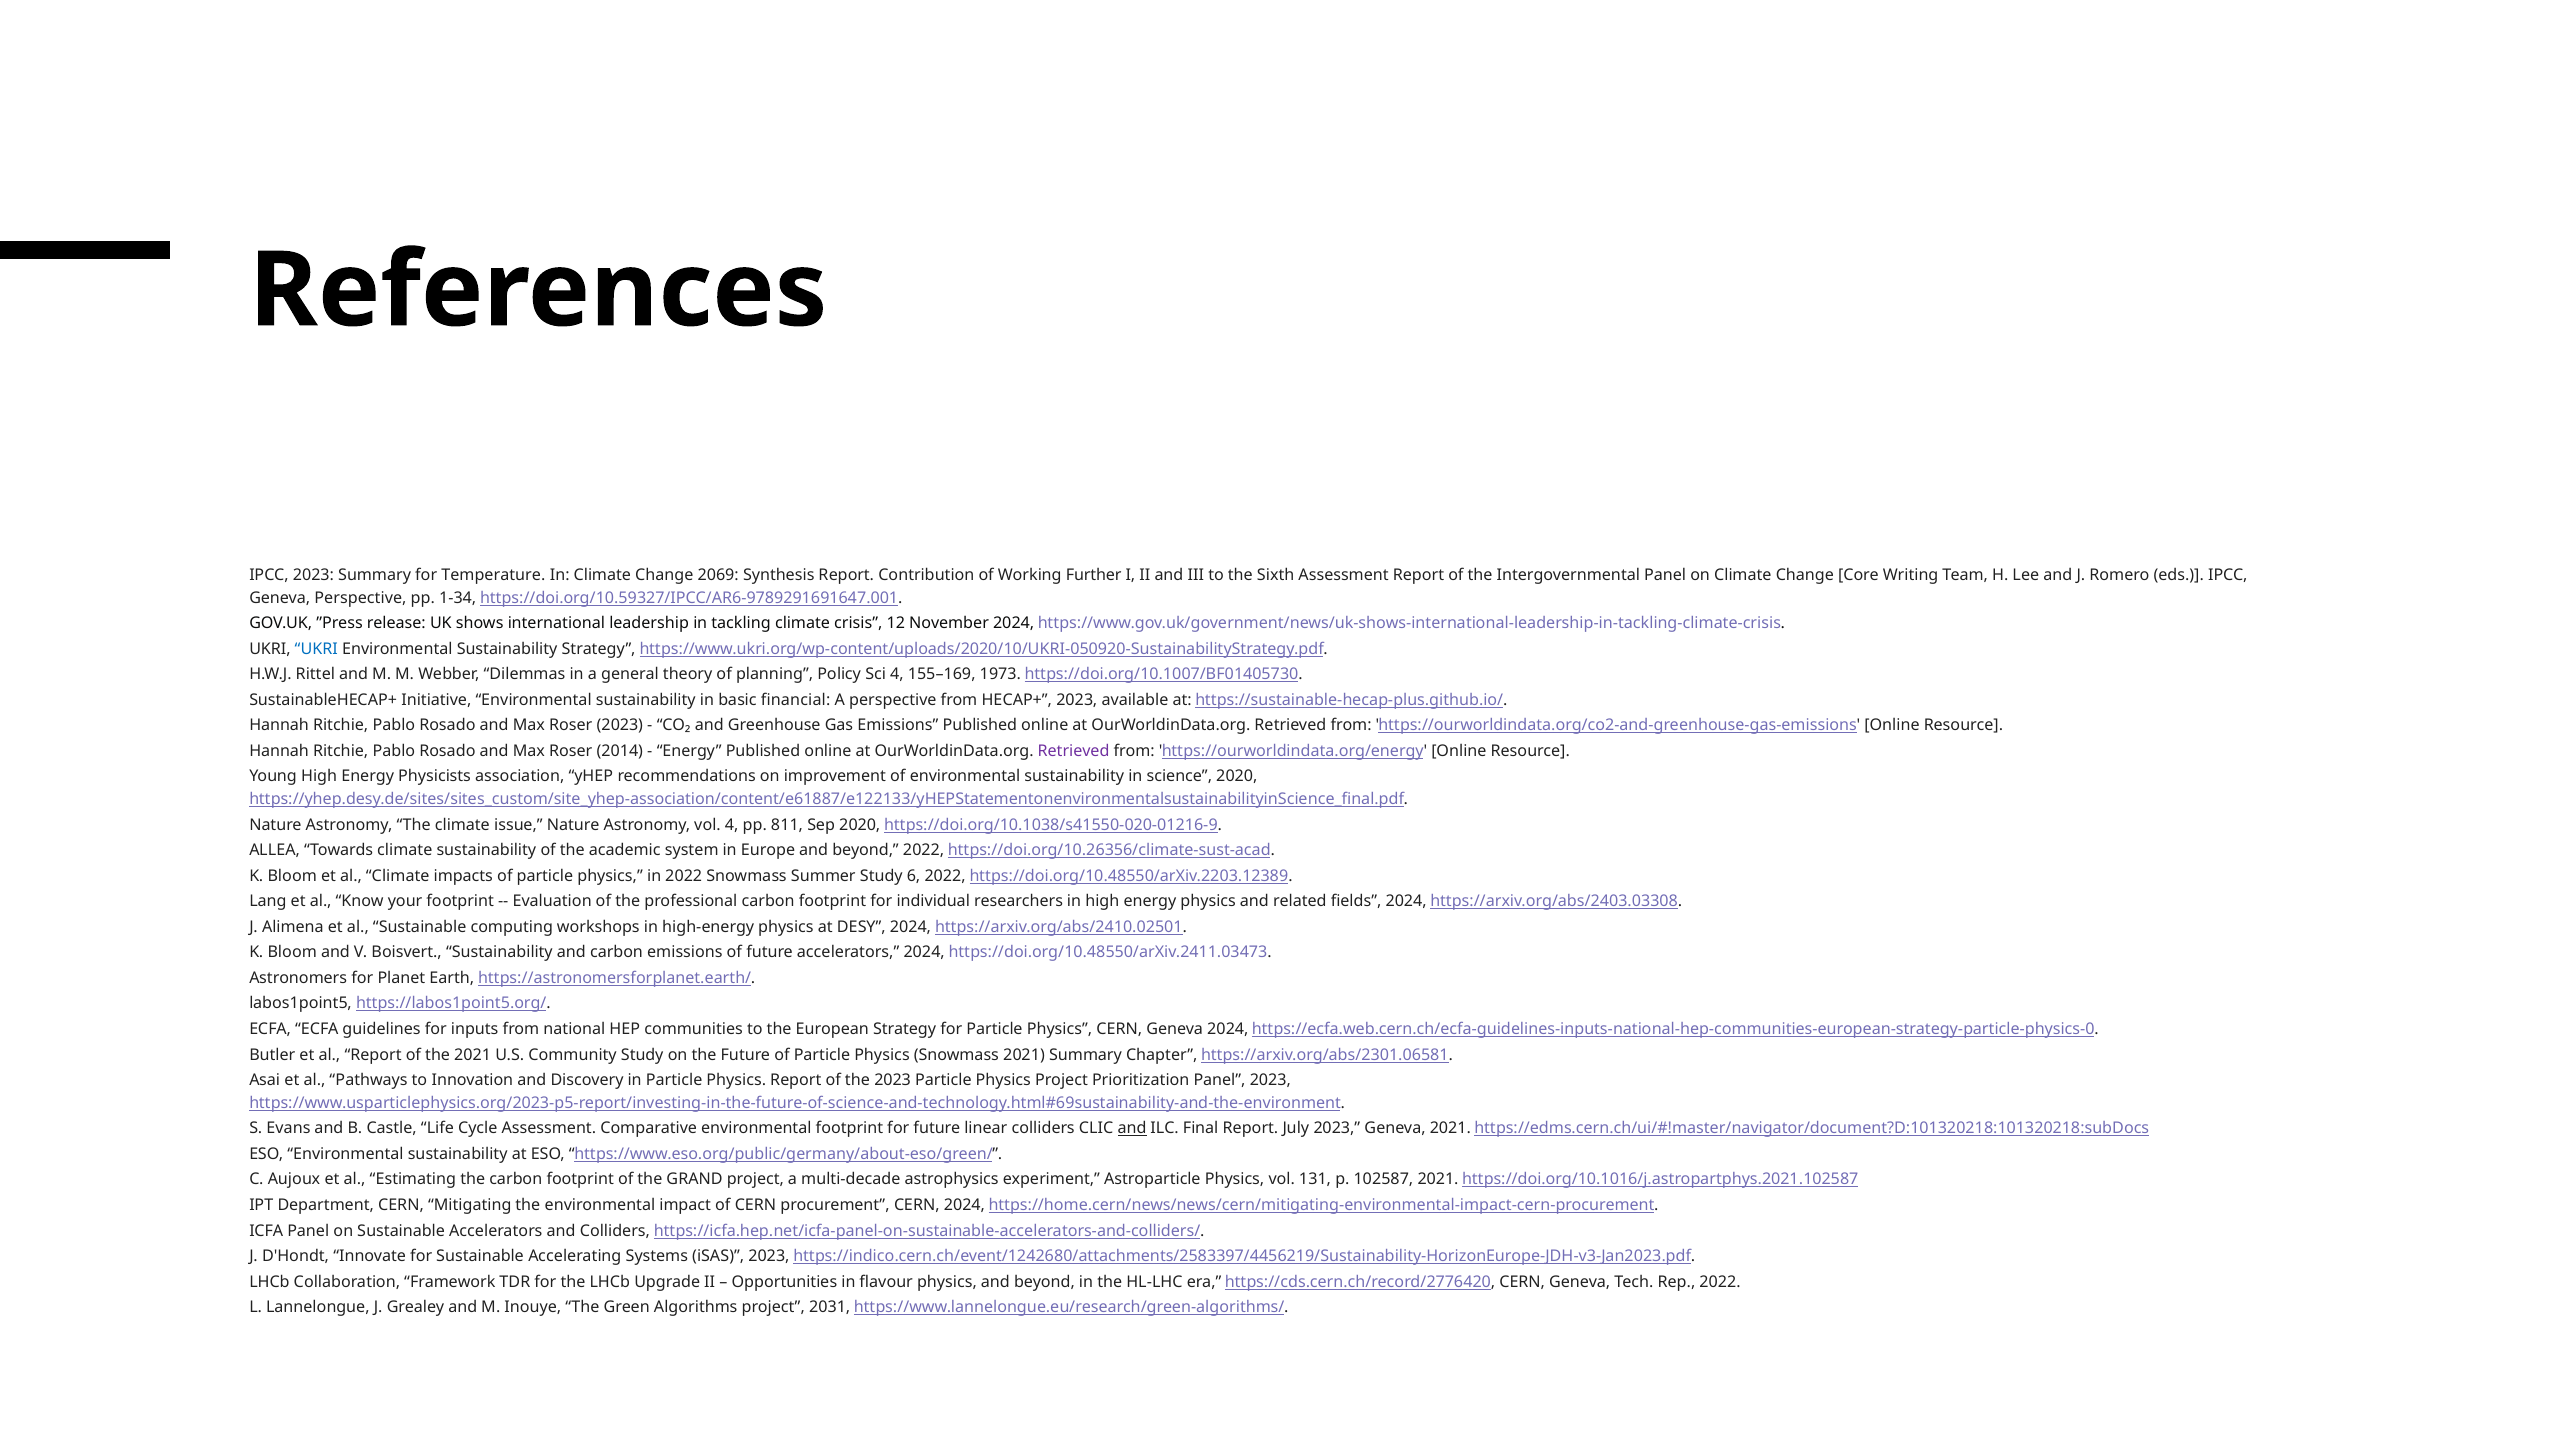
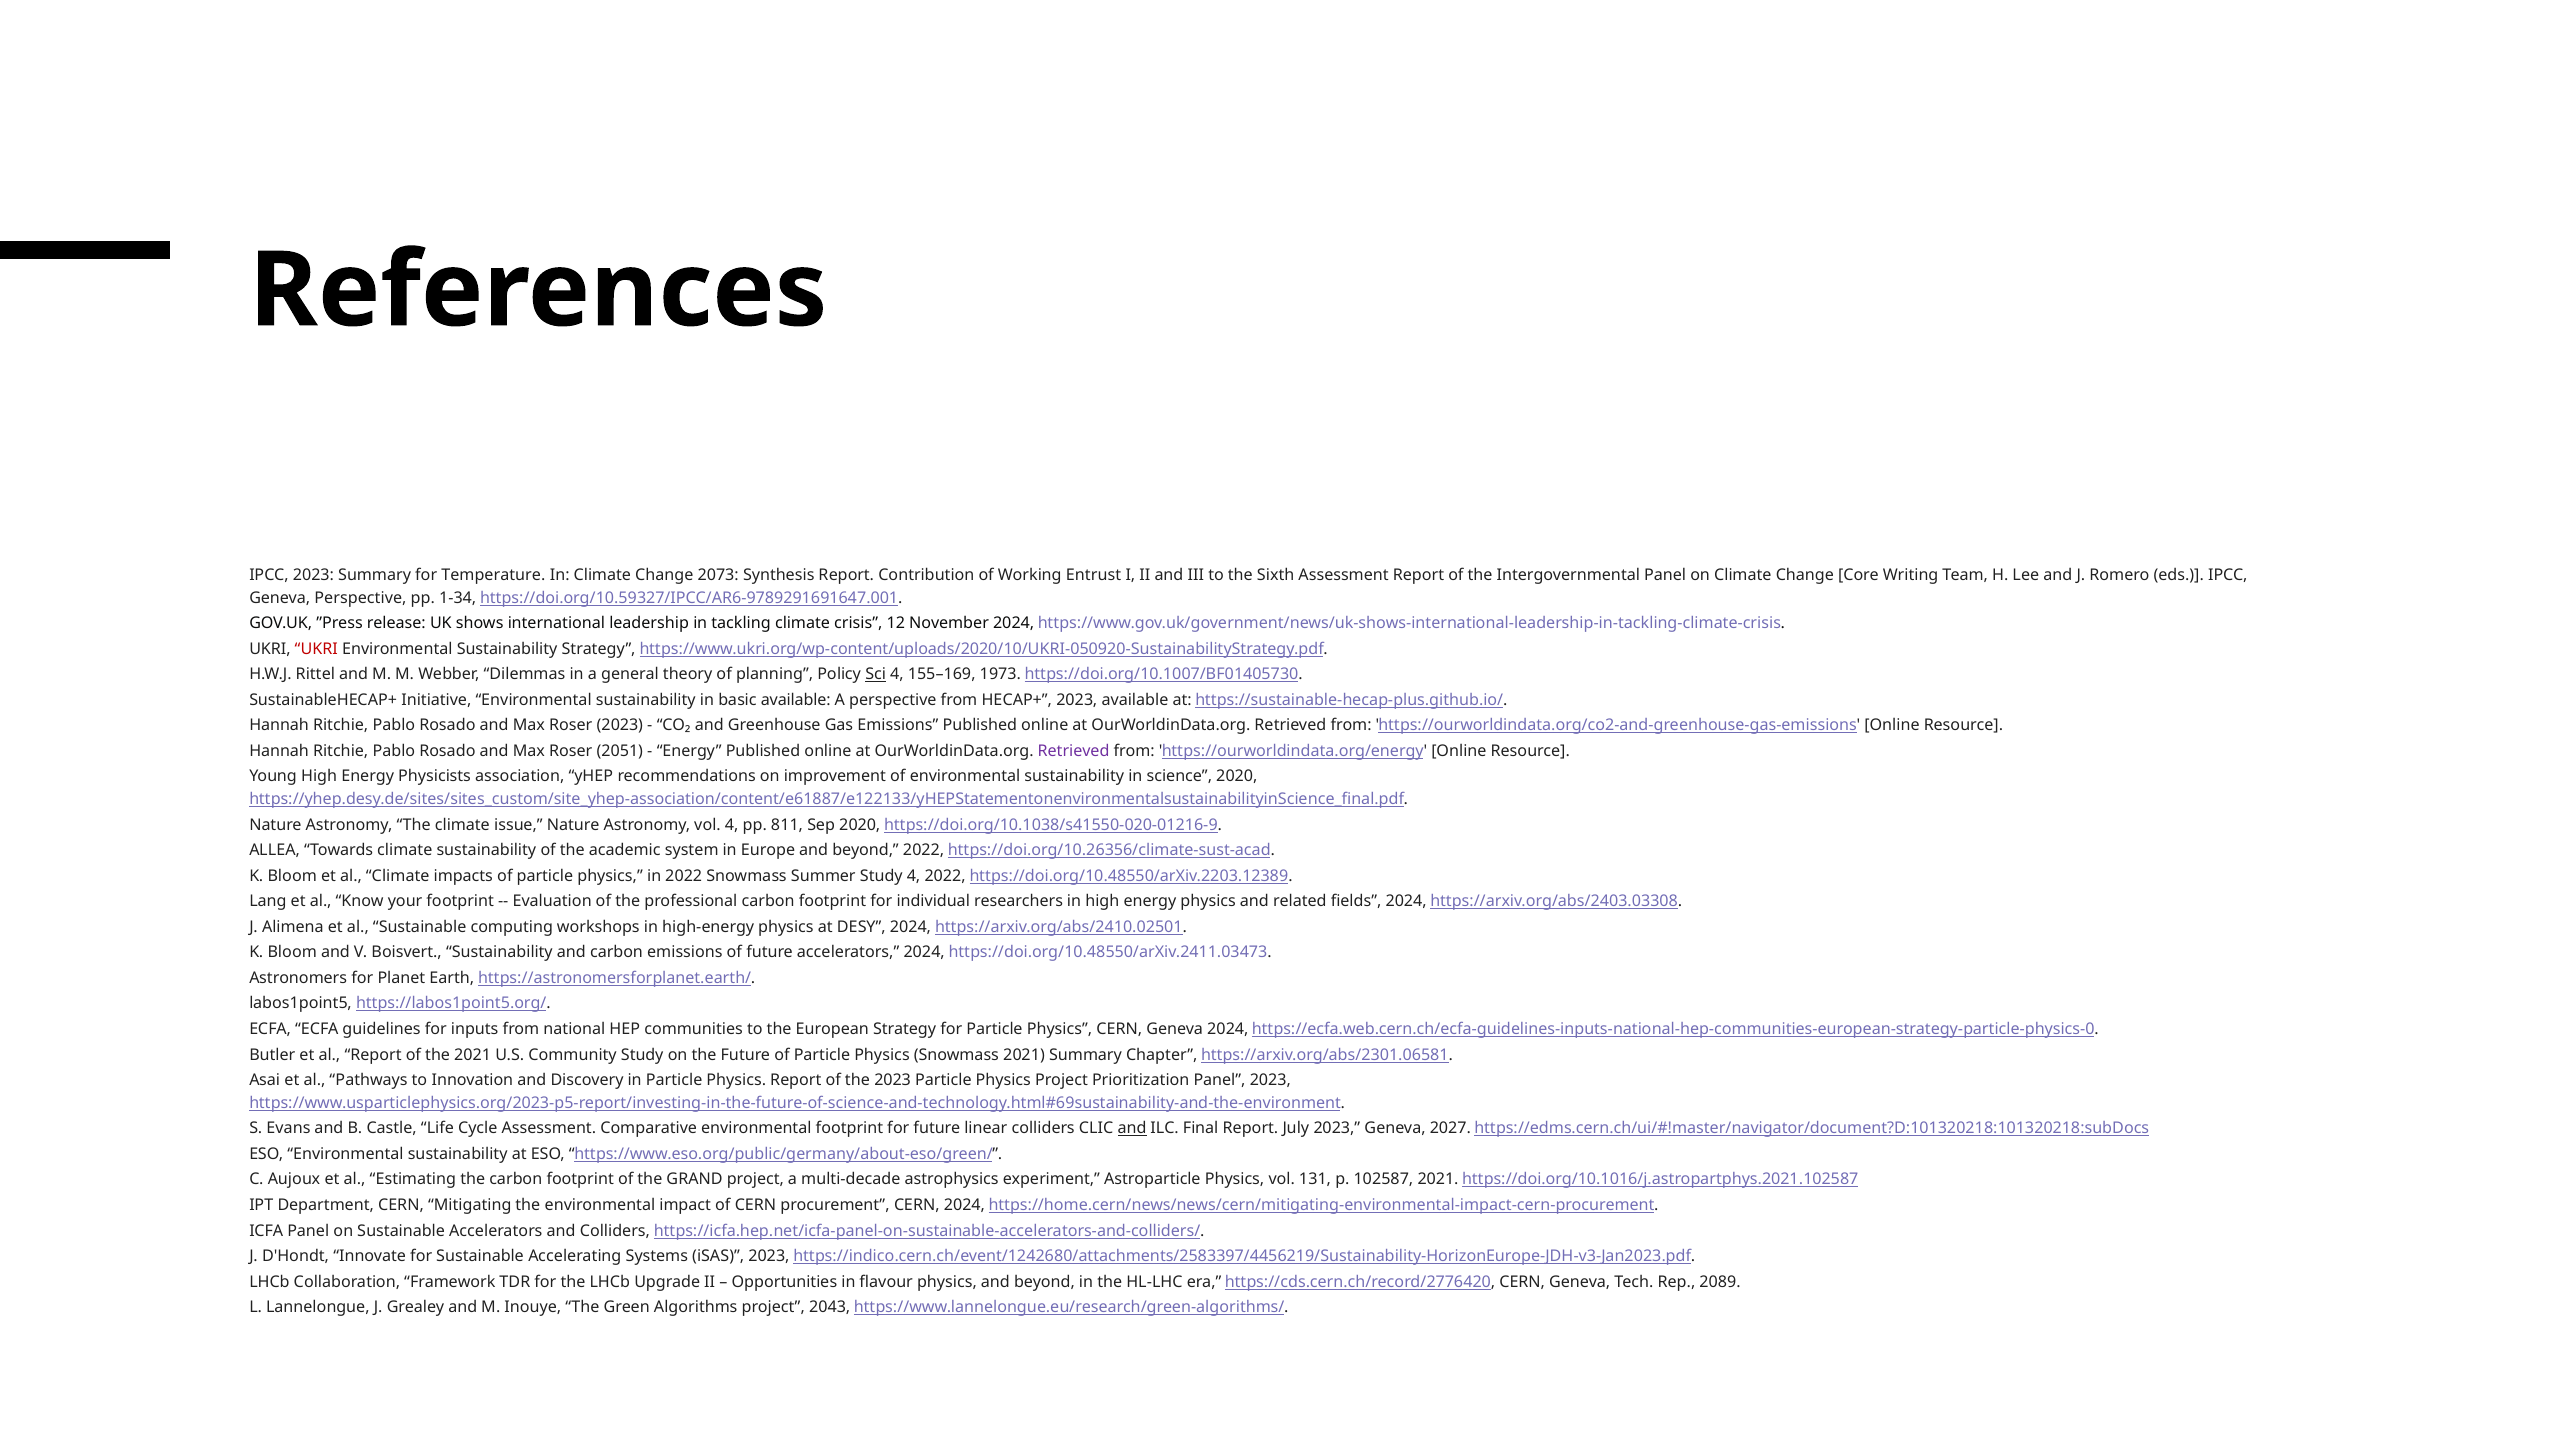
2069: 2069 -> 2073 (718, 575)
Further: Further -> Entrust (1094, 575)
UKRI colour: blue -> red (316, 649)
Sci underline: none -> present (876, 674)
basic financial: financial -> available (796, 700)
2014: 2014 -> 2051 (620, 751)
Study 6: 6 -> 4 (914, 876)
Geneva 2021: 2021 -> 2027 (1450, 1128)
Rep 2022: 2022 -> 2089 (1720, 1282)
2031: 2031 -> 2043 (830, 1307)
